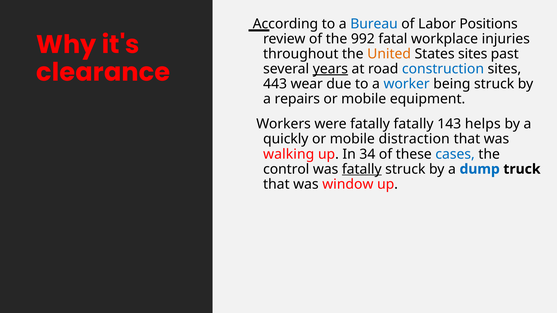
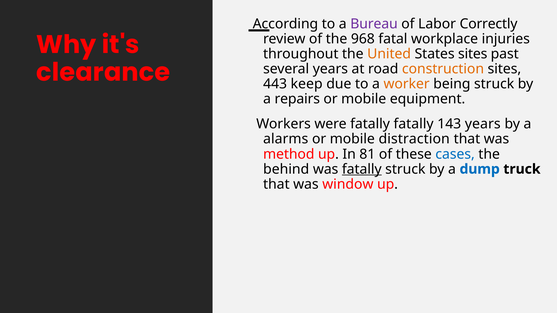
Bureau colour: blue -> purple (374, 24)
Positions: Positions -> Correctly (489, 24)
992: 992 -> 968 (363, 39)
years underline: present -> none (330, 69)
construction colour: blue -> orange (443, 69)
wear: wear -> keep (307, 84)
worker colour: blue -> orange (407, 84)
143 helps: helps -> years (483, 124)
quickly: quickly -> alarms (286, 139)
walking: walking -> method (289, 154)
34: 34 -> 81 (367, 154)
control: control -> behind (286, 169)
